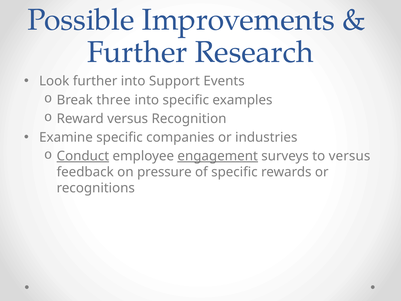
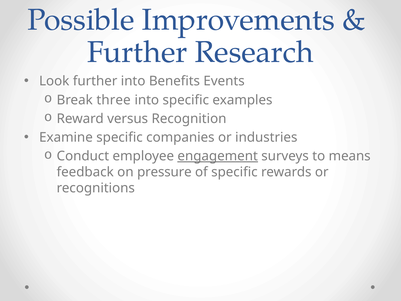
Support: Support -> Benefits (174, 81)
Conduct underline: present -> none (83, 156)
to versus: versus -> means (350, 156)
